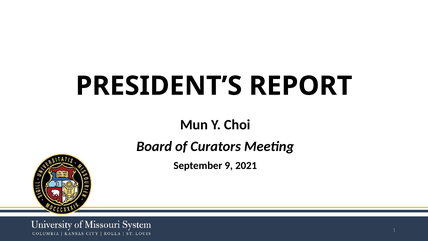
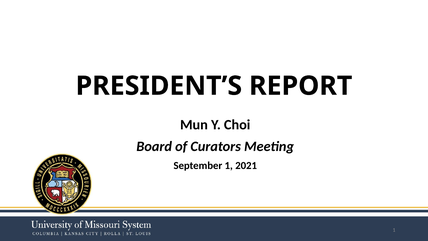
September 9: 9 -> 1 (229, 166)
